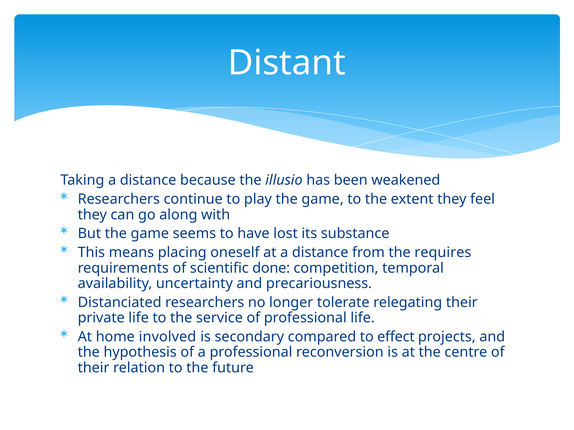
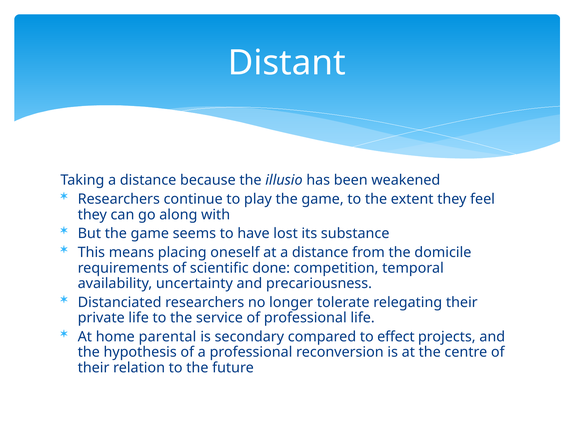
requires: requires -> domicile (443, 253)
involved: involved -> parental (167, 337)
